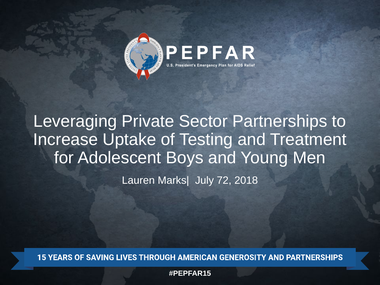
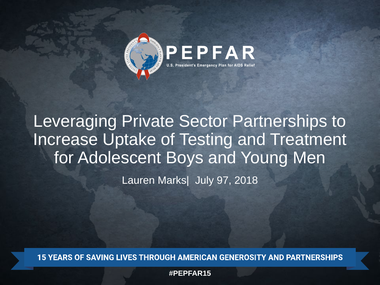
72: 72 -> 97 (224, 180)
